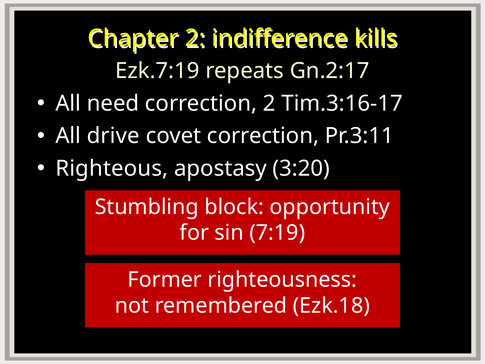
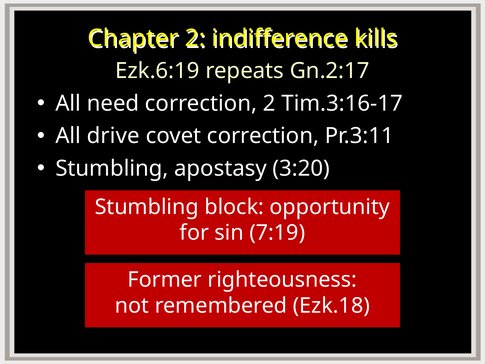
Ezk.7:19: Ezk.7:19 -> Ezk.6:19 (157, 71)
Righteous: Righteous -> Stumbling (112, 168)
